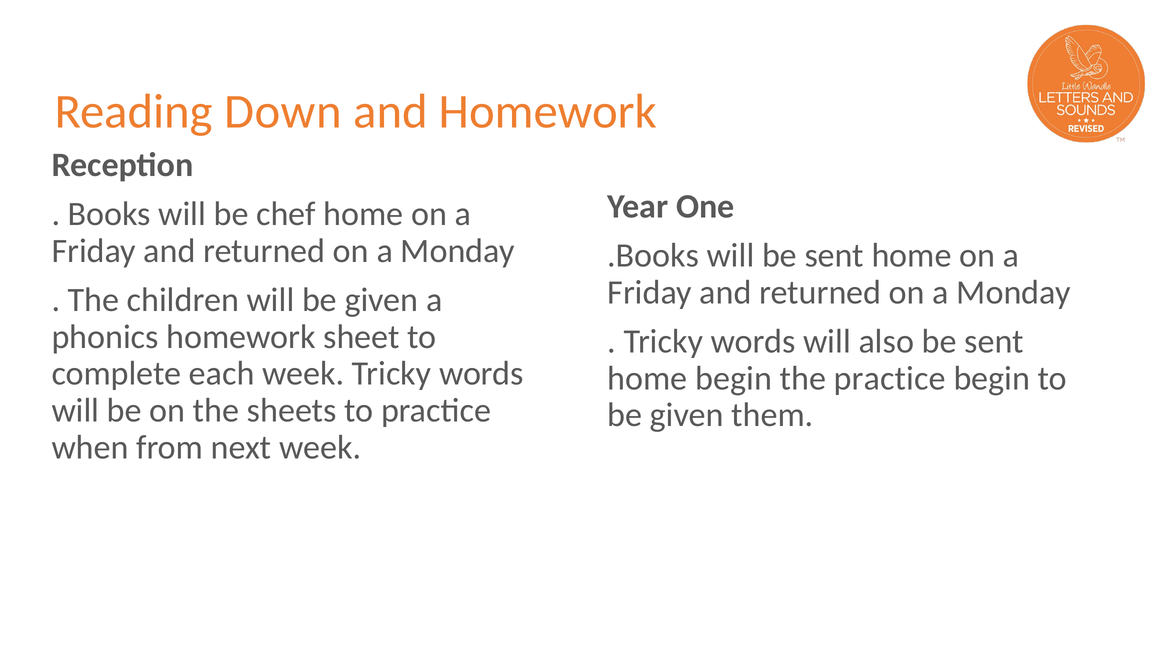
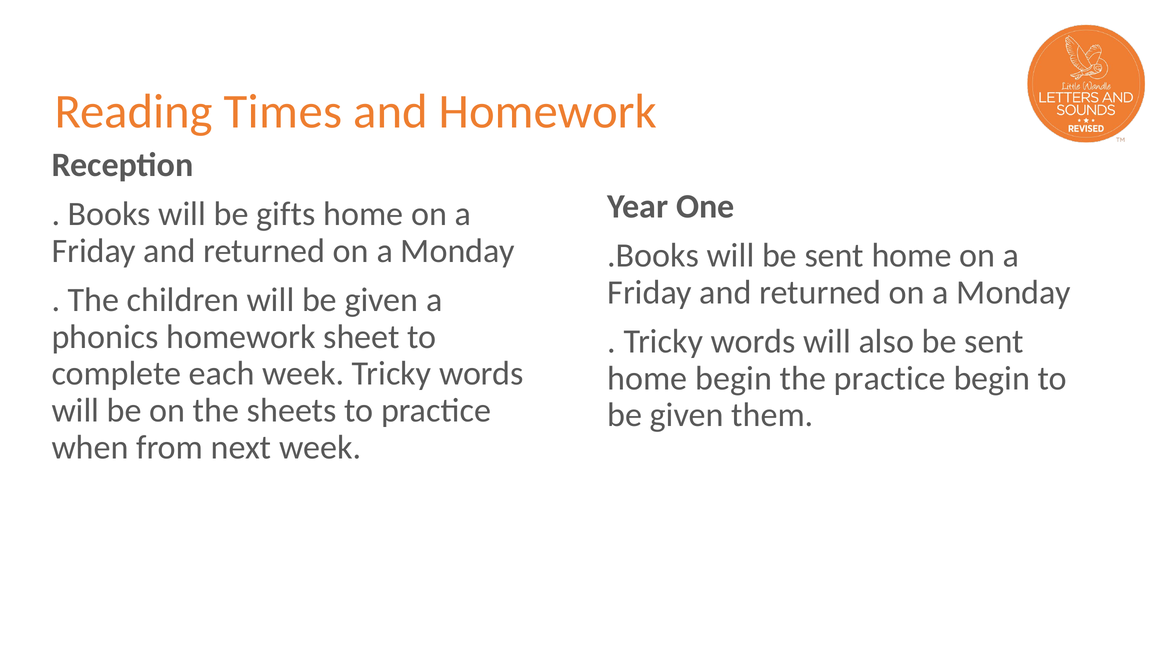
Down: Down -> Times (283, 111)
chef: chef -> gifts (286, 214)
